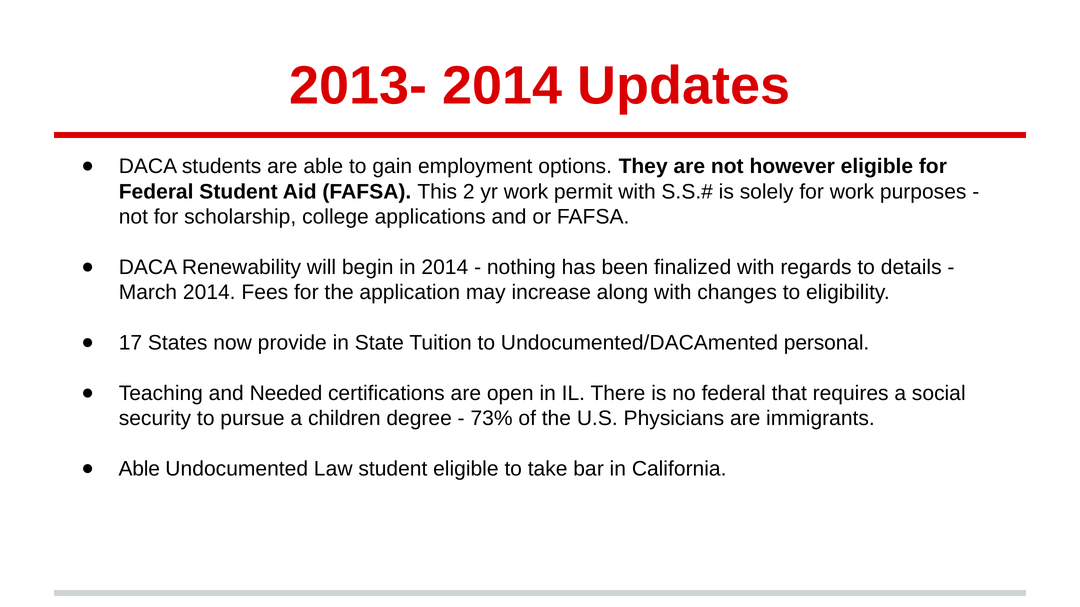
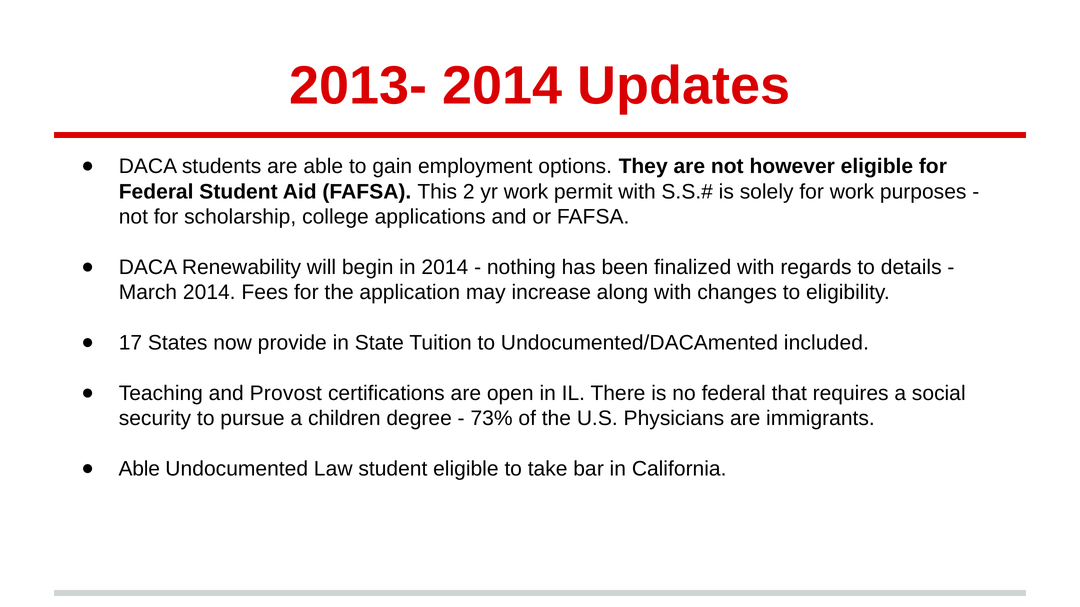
personal: personal -> included (826, 343)
Needed: Needed -> Provost (286, 394)
